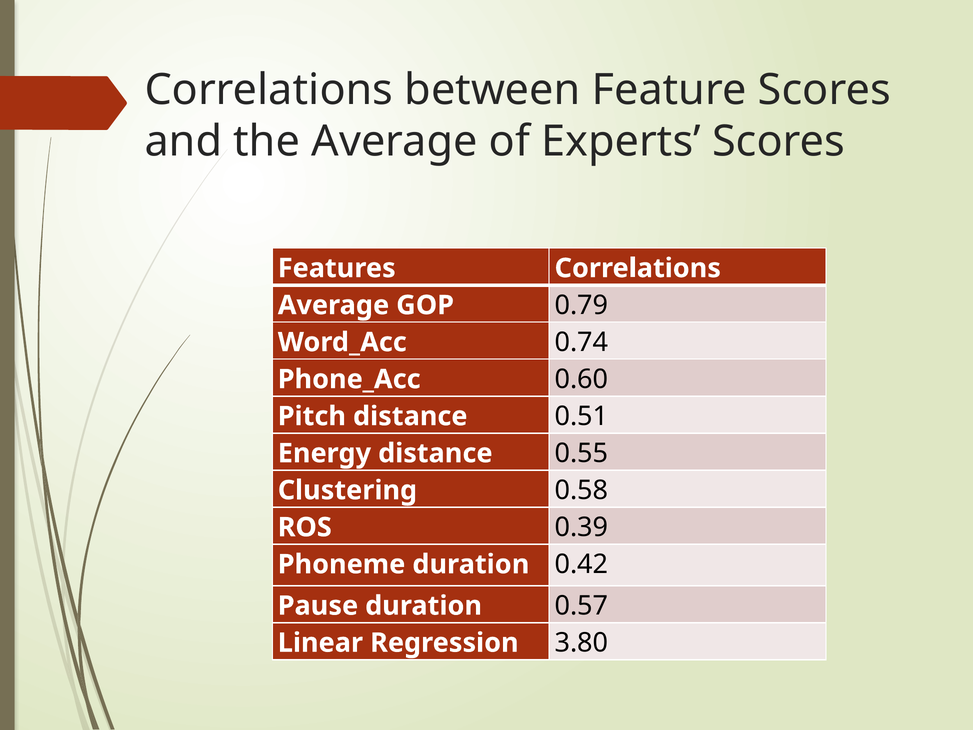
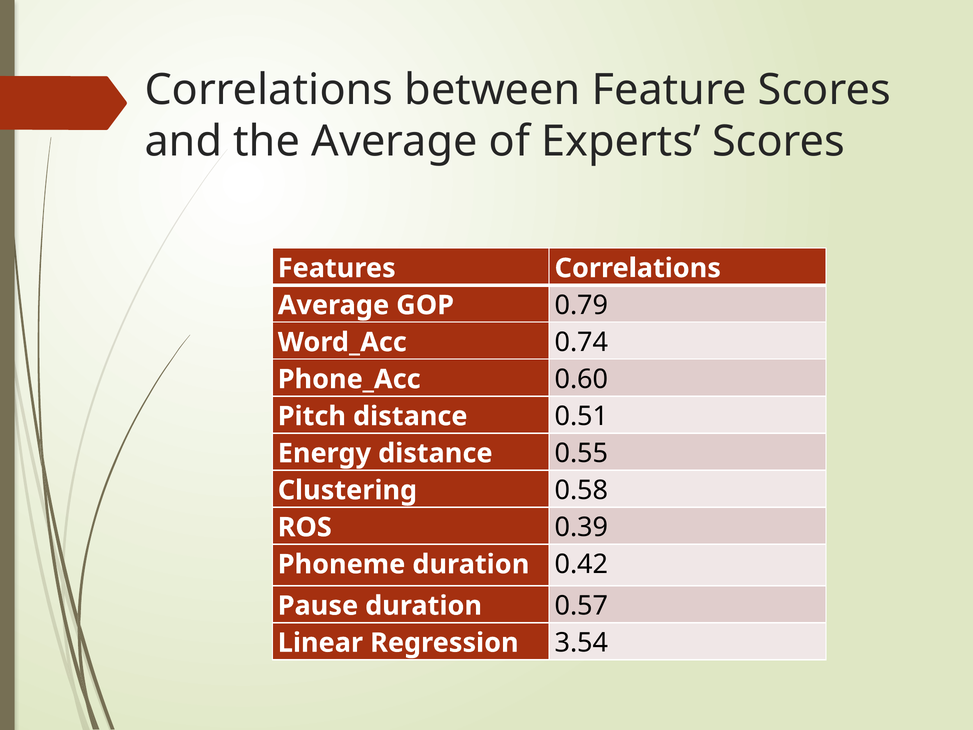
3.80: 3.80 -> 3.54 (581, 643)
